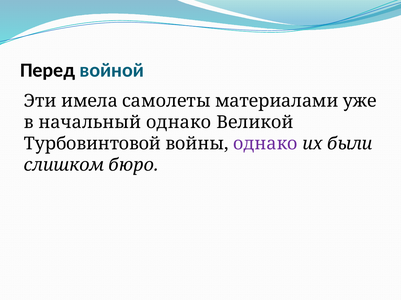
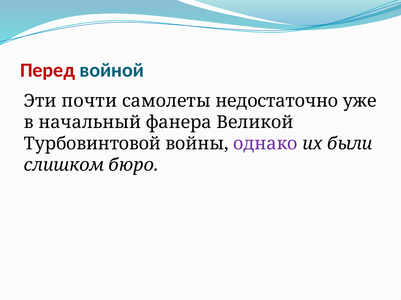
Перед colour: black -> red (48, 70)
имела: имела -> почти (89, 101)
материалами: материалами -> недостаточно (277, 101)
начальный однако: однако -> фанера (179, 123)
